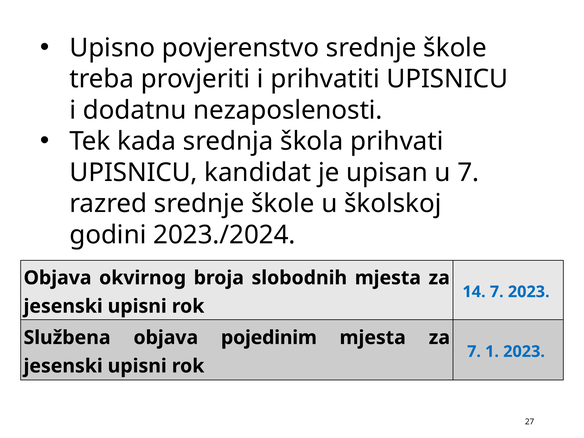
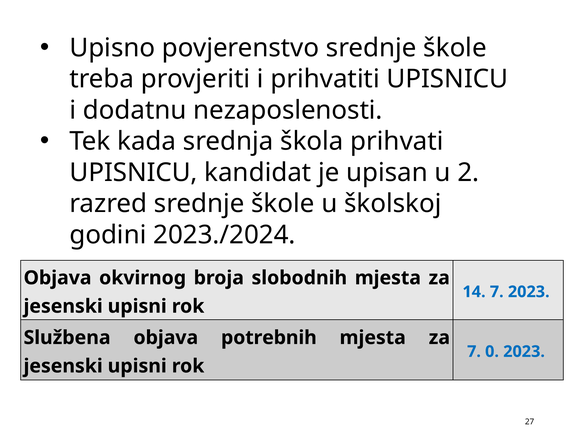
u 7: 7 -> 2 (468, 173)
pojedinim: pojedinim -> potrebnih (269, 338)
1: 1 -> 0 (492, 352)
